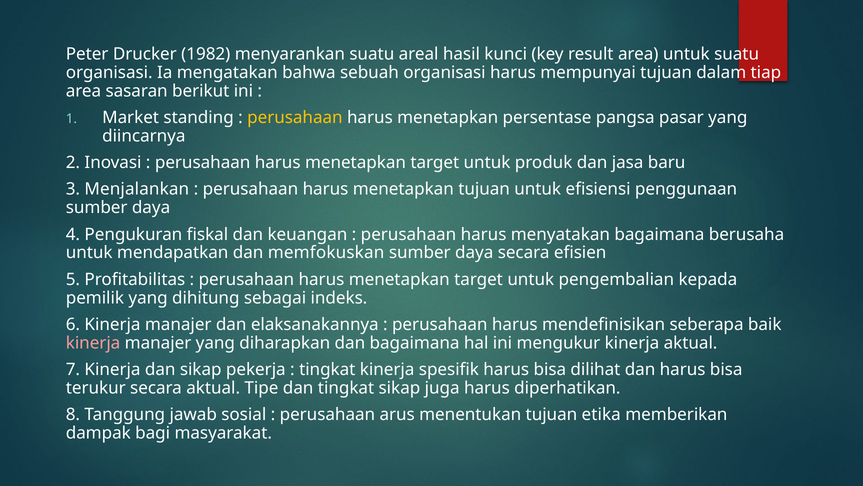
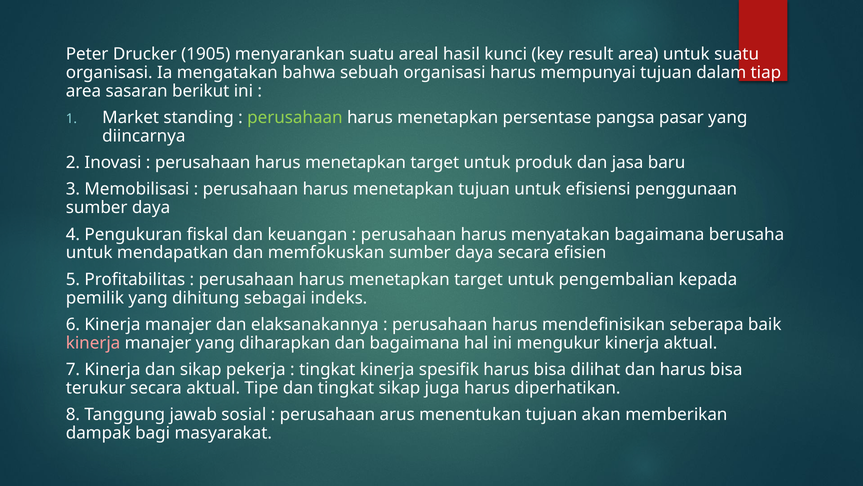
1982: 1982 -> 1905 (206, 54)
perusahaan colour: yellow -> light green (295, 118)
Menjalankan: Menjalankan -> Memobilisasi (137, 189)
etika: etika -> akan (601, 414)
